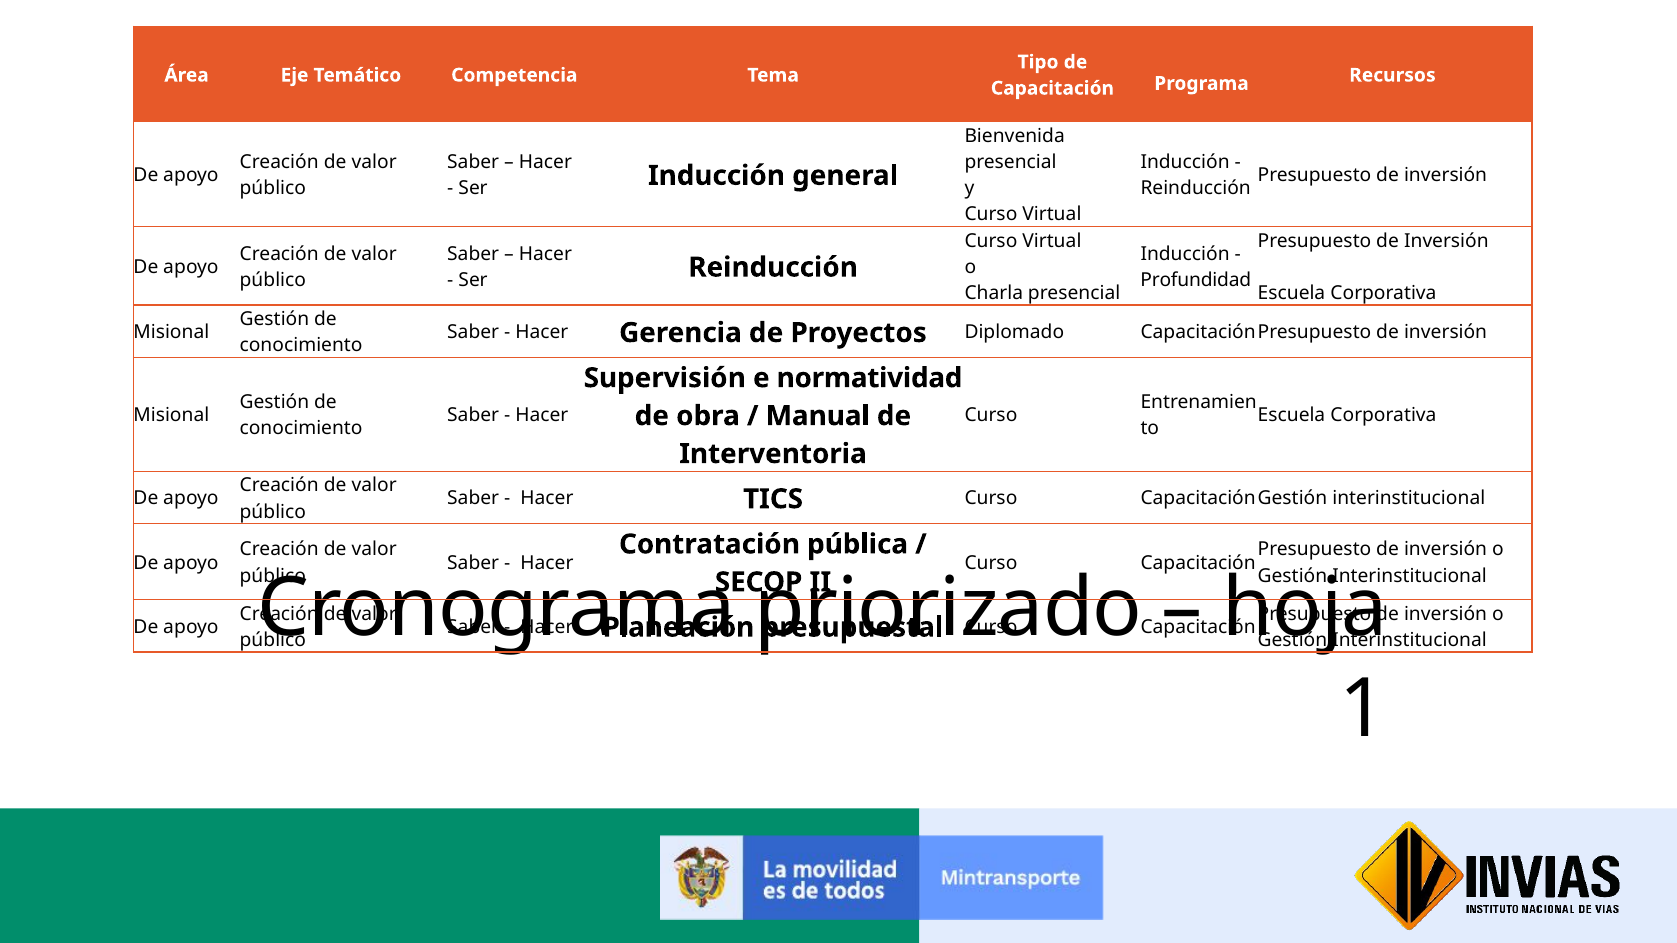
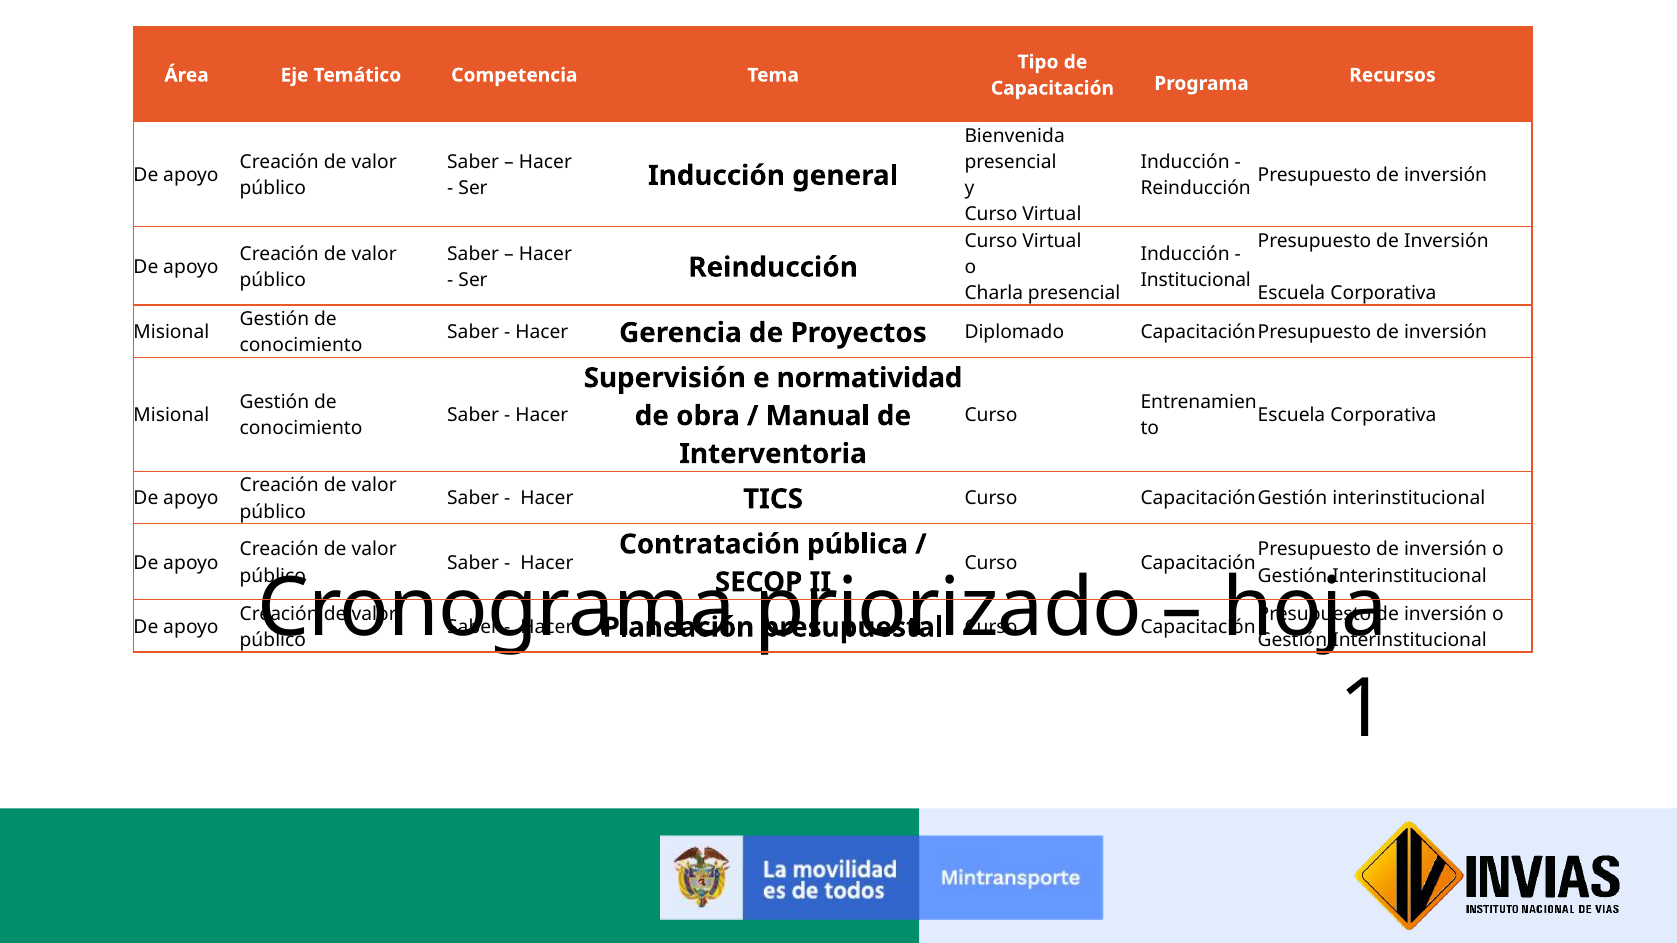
Profundidad: Profundidad -> Institucional (1196, 280)
